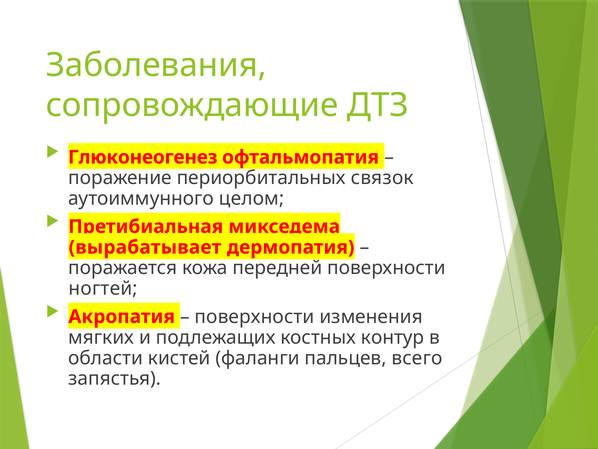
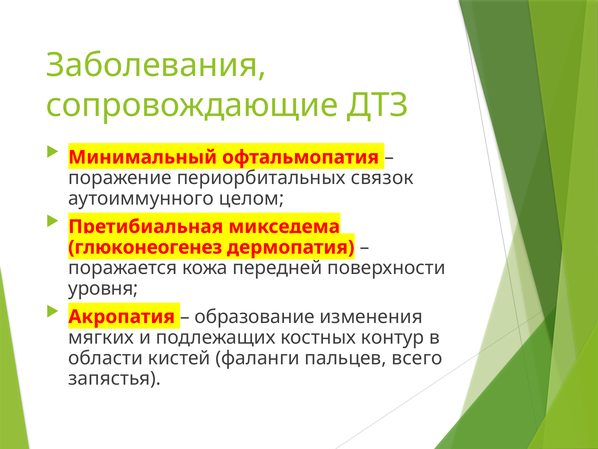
Глюконеогенез: Глюконеогенез -> Минимальный (143, 157)
вырабатывает: вырабатывает -> глюконеогенез (145, 247)
ногтей: ногтей -> уровня (103, 288)
поверхности: поверхности -> образование (255, 316)
